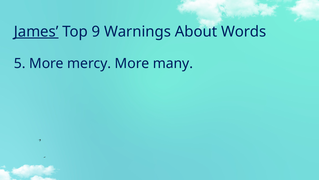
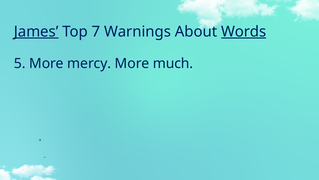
9: 9 -> 7 (96, 32)
Words underline: none -> present (244, 32)
many: many -> much (173, 63)
